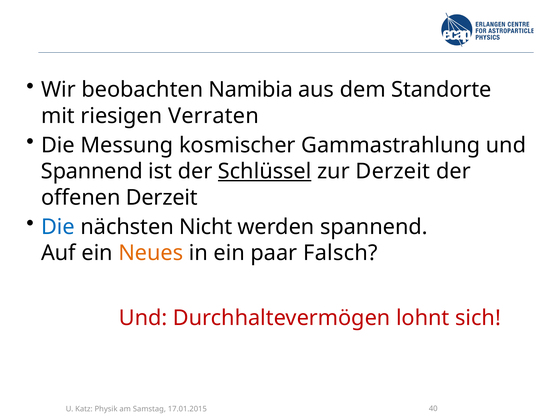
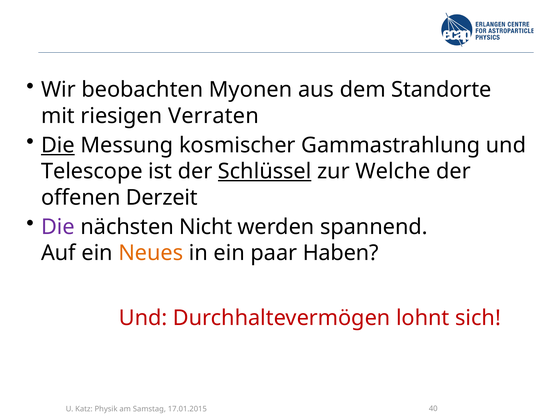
Namibia: Namibia -> Myonen (251, 90)
Die underline: none -> present (58, 145)
Spannend: Spannend -> Telescope (92, 171)
zur Derzeit: Derzeit -> Welche (393, 171)
Die colour: blue -> purple (58, 227)
Falsch: Falsch -> Haben (341, 253)
